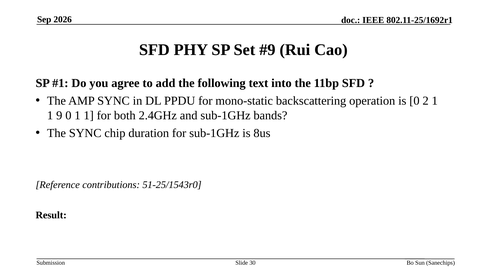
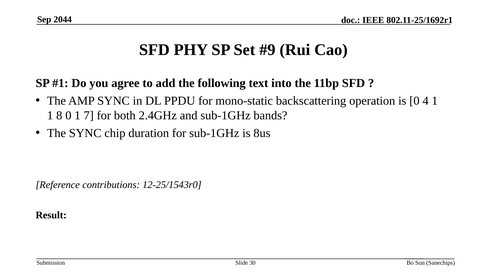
2026: 2026 -> 2044 (63, 19)
2: 2 -> 4 (426, 101)
9: 9 -> 8 (59, 115)
0 1 1: 1 -> 7 (89, 115)
51-25/1543r0: 51-25/1543r0 -> 12-25/1543r0 (172, 185)
